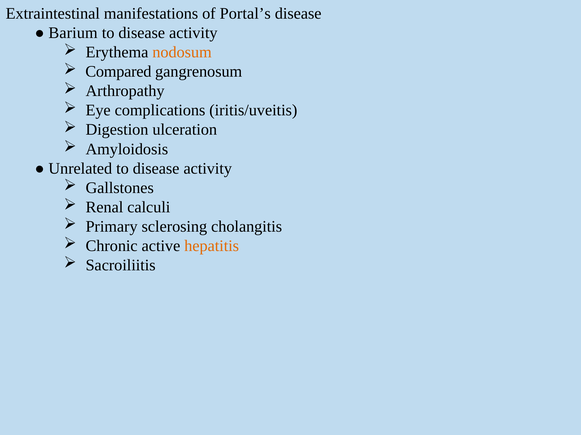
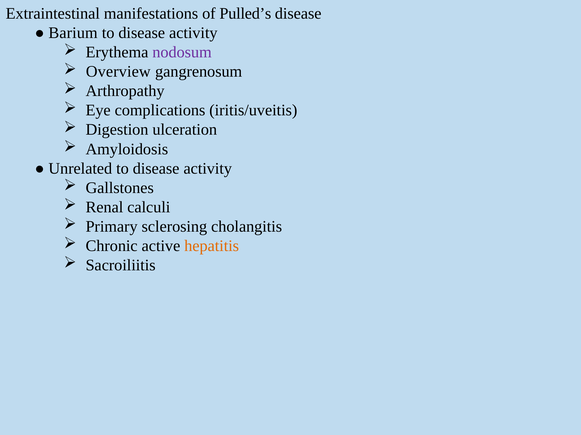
Portal’s: Portal’s -> Pulled’s (245, 14)
nodosum colour: orange -> purple (182, 52)
Compared: Compared -> Overview (118, 72)
